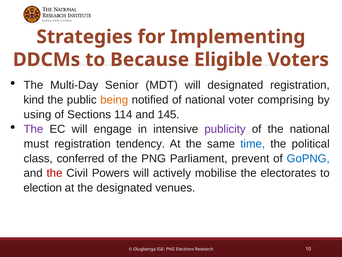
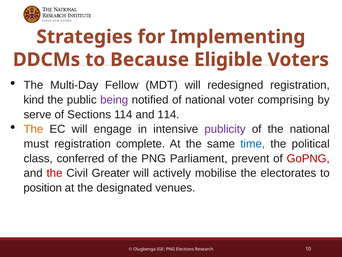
Senior: Senior -> Fellow (122, 85)
will designated: designated -> redesigned (235, 85)
being colour: orange -> purple (114, 100)
using: using -> serve (38, 114)
and 145: 145 -> 114 (168, 114)
The colour: purple -> orange (33, 129)
tendency: tendency -> complete (141, 144)
GoPNG colour: blue -> red (308, 158)
Powers: Powers -> Greater (111, 173)
election: election -> position (43, 187)
